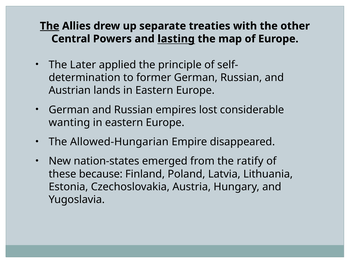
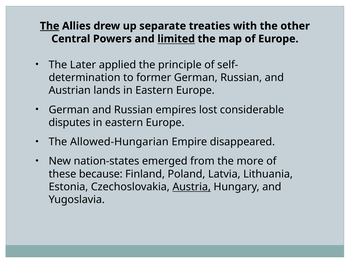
lasting: lasting -> limited (176, 39)
wanting: wanting -> disputes (69, 122)
ratify: ratify -> more (250, 161)
Austria underline: none -> present (192, 187)
